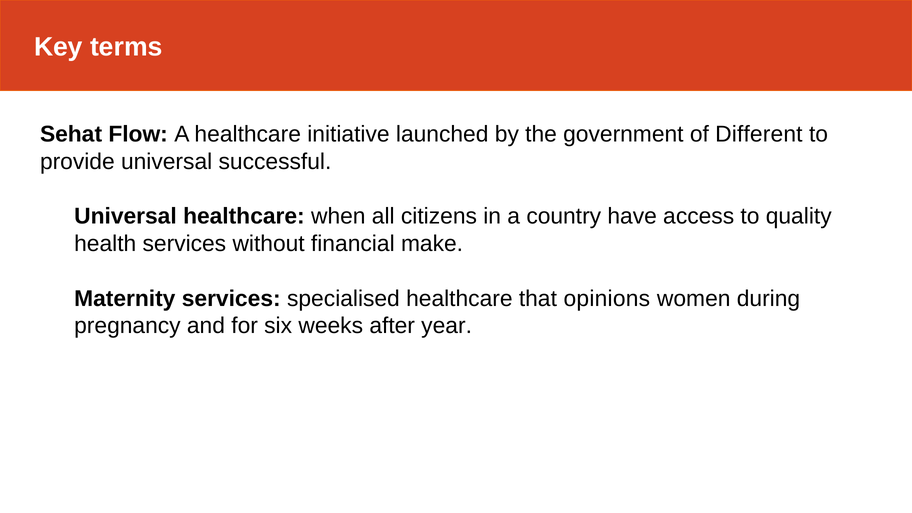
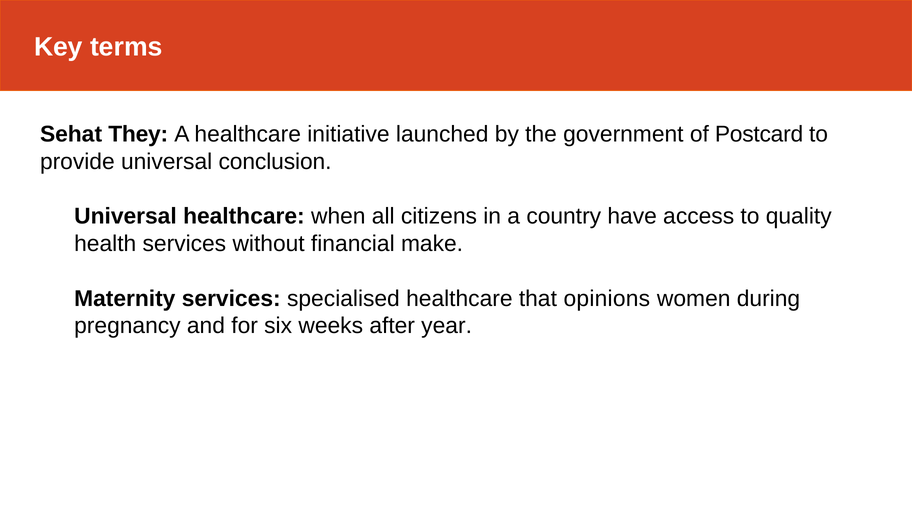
Flow: Flow -> They (138, 134)
Different: Different -> Postcard (759, 134)
successful: successful -> conclusion (275, 162)
